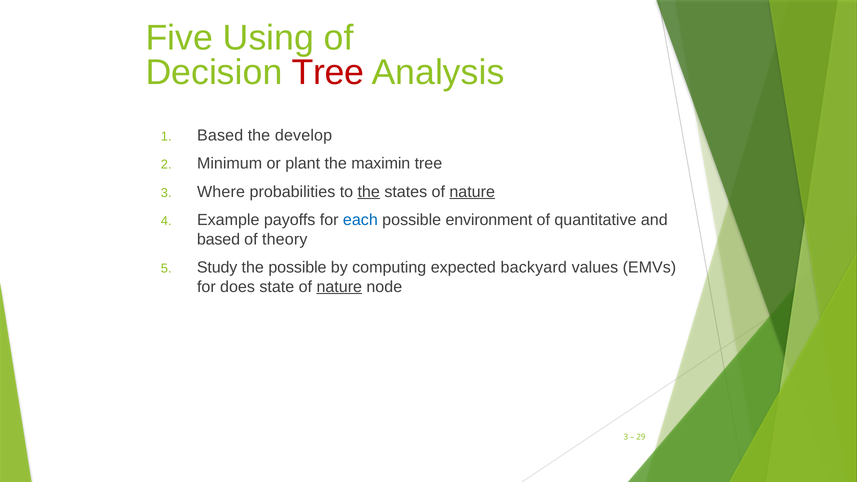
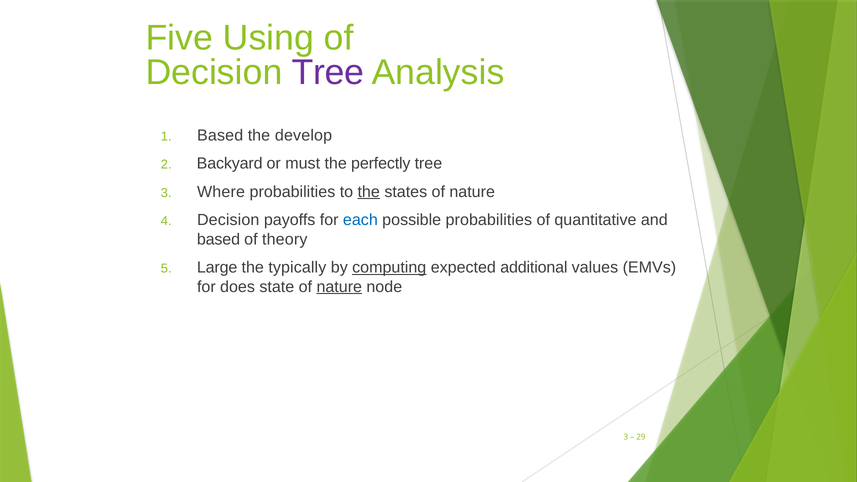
Tree colour: red -> purple (328, 72)
Minimum: Minimum -> Backyard (230, 164)
plant: plant -> must (303, 164)
maximin: maximin -> perfectly (381, 164)
nature underline: present -> none (472, 192)
Example: Example -> Decision (228, 220)
possible environment: environment -> probabilities (489, 220)
Study: Study -> Large (217, 268)
the possible: possible -> typically (297, 268)
computing underline: none -> present (389, 268)
backyard: backyard -> additional (534, 268)
